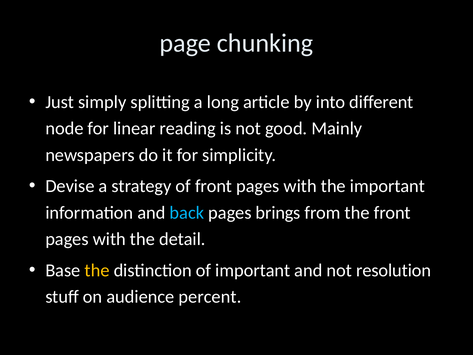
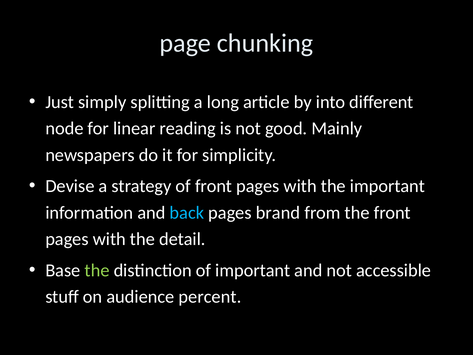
brings: brings -> brand (278, 213)
the colour: yellow -> light green (97, 270)
resolution: resolution -> accessible (394, 270)
